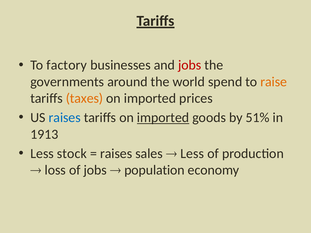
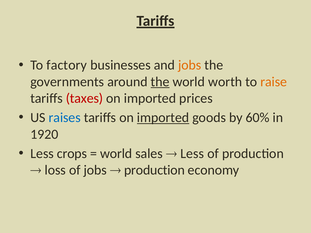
jobs colour: red -> orange (190, 65)
the underline: none -> present (160, 82)
spend: spend -> worth (225, 82)
taxes colour: orange -> red (84, 98)
51%: 51% -> 60% (258, 118)
1913: 1913 -> 1920 (44, 134)
stock: stock -> crops (72, 154)
raises: raises -> world (116, 154)
population: population -> production (155, 170)
